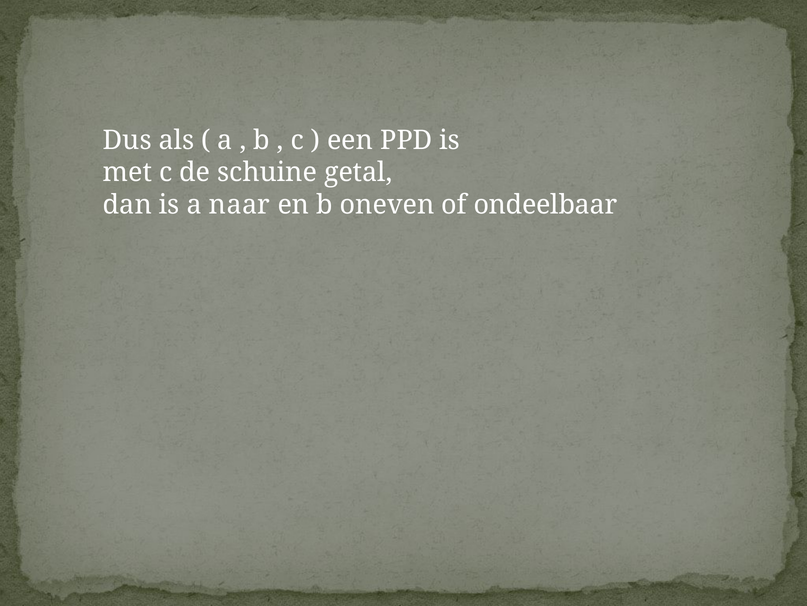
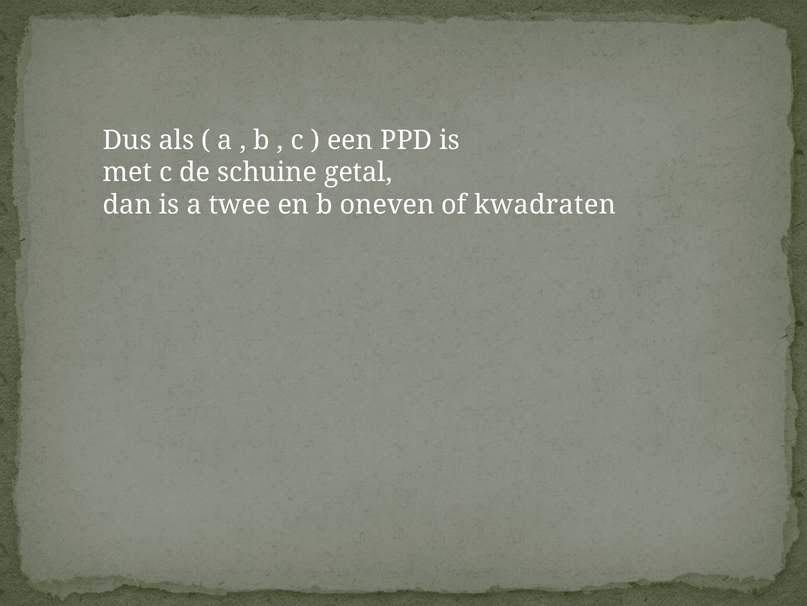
naar: naar -> twee (240, 204)
ondeelbaar: ondeelbaar -> kwadraten (545, 204)
